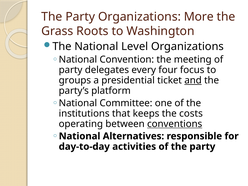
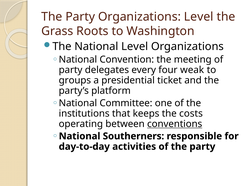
Organizations More: More -> Level (199, 17)
focus: focus -> weak (192, 70)
and underline: present -> none (193, 80)
Alternatives: Alternatives -> Southerners (133, 136)
